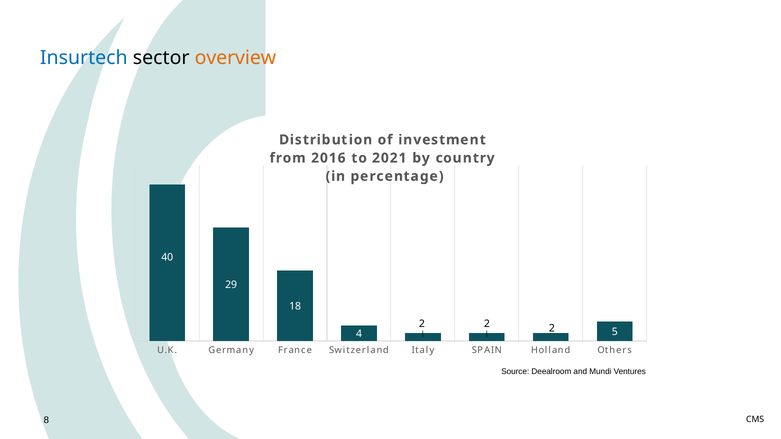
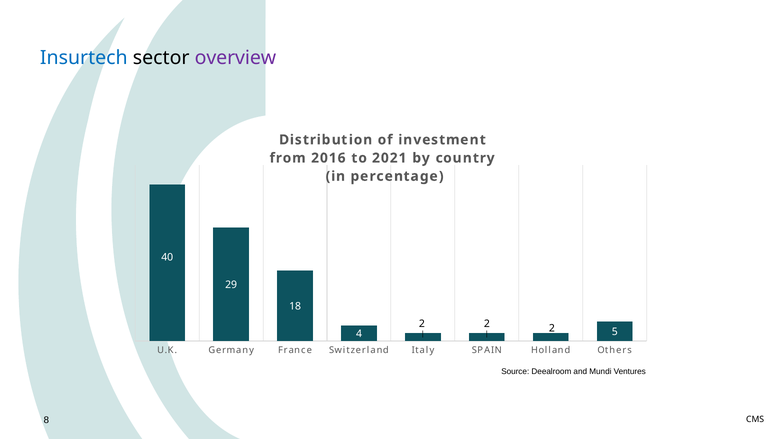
overview colour: orange -> purple (235, 58)
